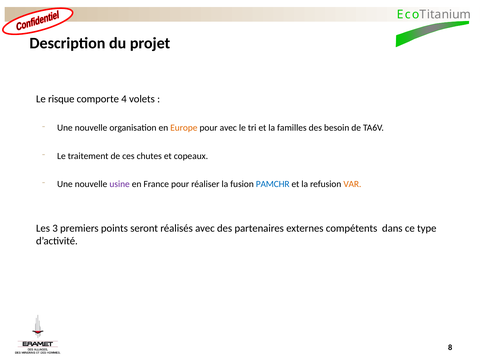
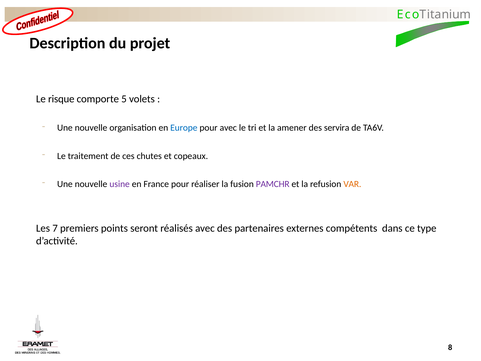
4: 4 -> 5 (124, 99)
Europe colour: orange -> blue (184, 128)
familles: familles -> amener (292, 128)
besoin: besoin -> servira (337, 128)
PAMCHR colour: blue -> purple (273, 184)
3: 3 -> 7 (55, 228)
